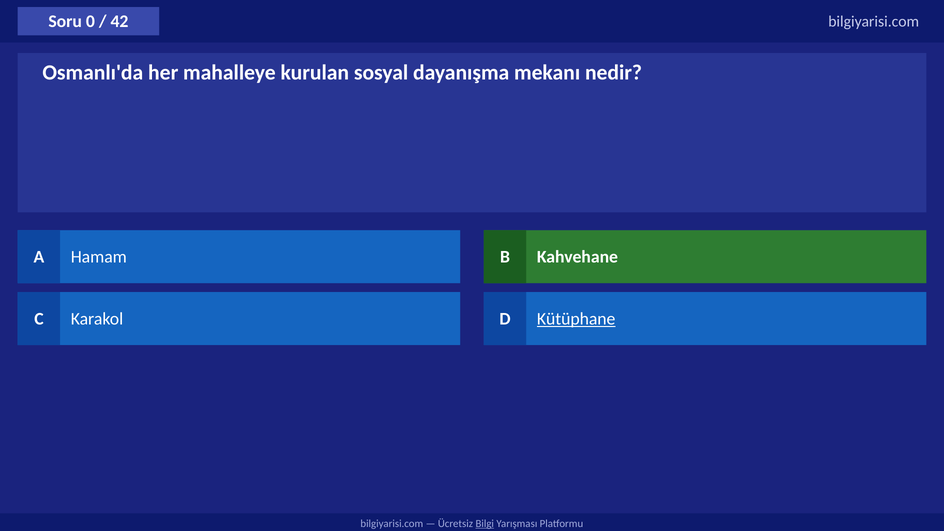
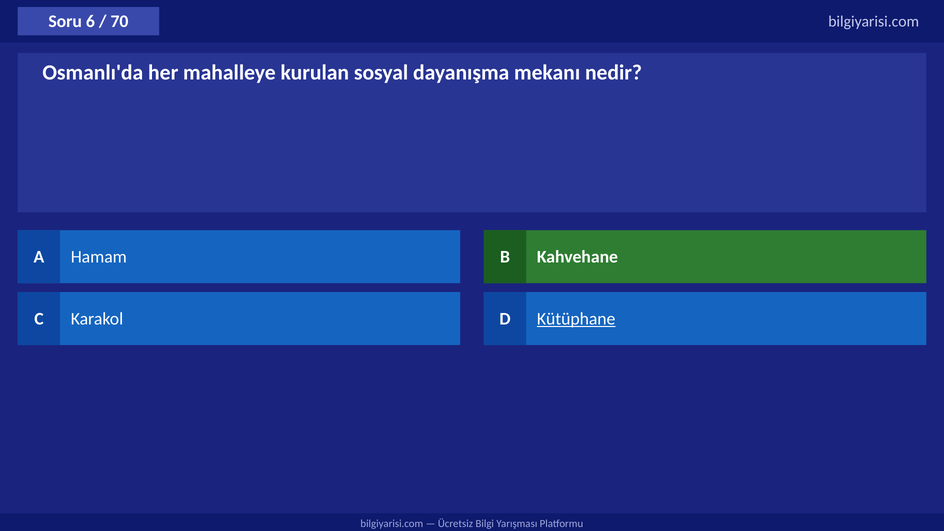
0: 0 -> 6 (90, 22)
42: 42 -> 70 (119, 22)
Bilgi underline: present -> none (485, 524)
